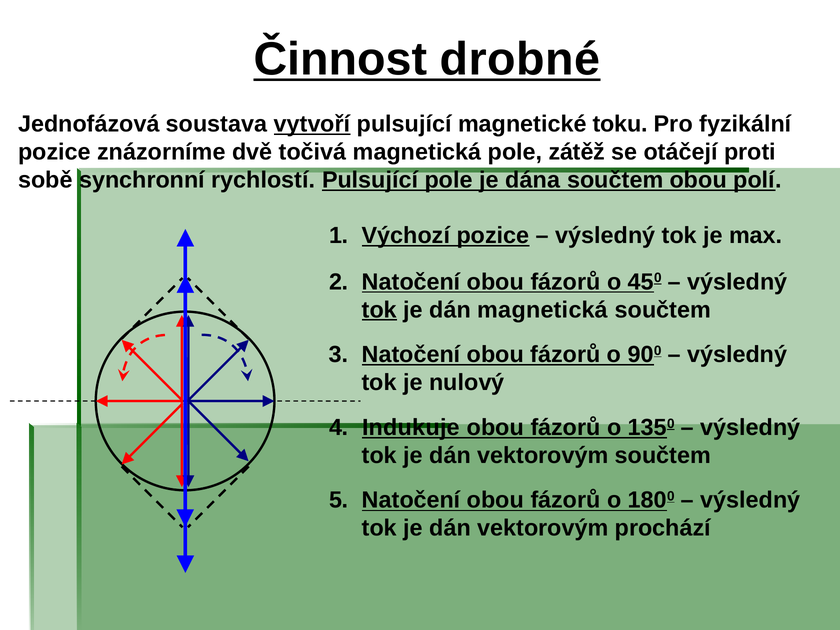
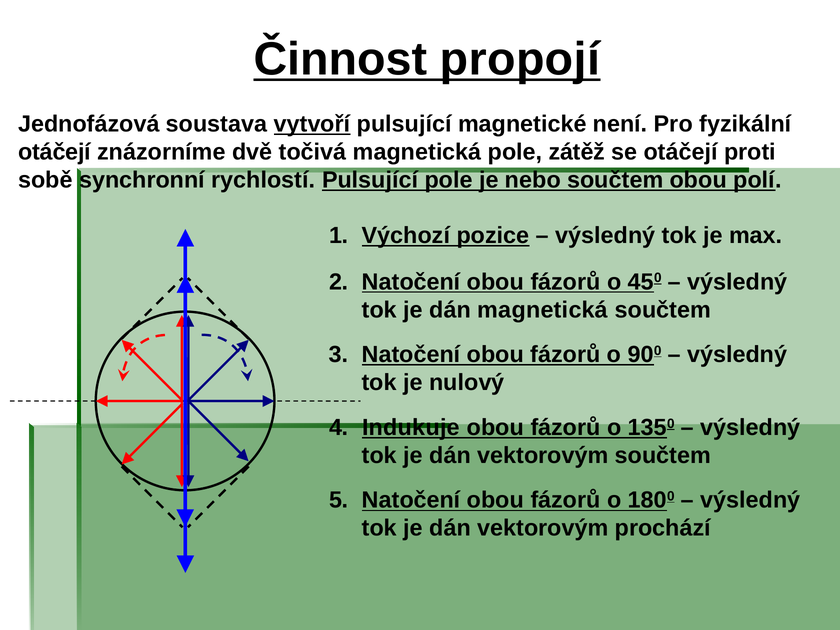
drobné: drobné -> propojí (520, 60)
toku: toku -> není (620, 124)
pozice: pozice -> otáčejí (55, 152)
dána: dána -> nebo (533, 180)
tok underline: present -> none (379, 310)
